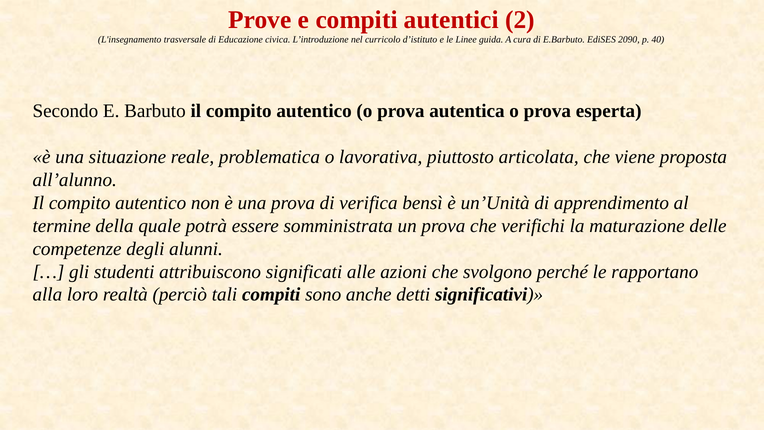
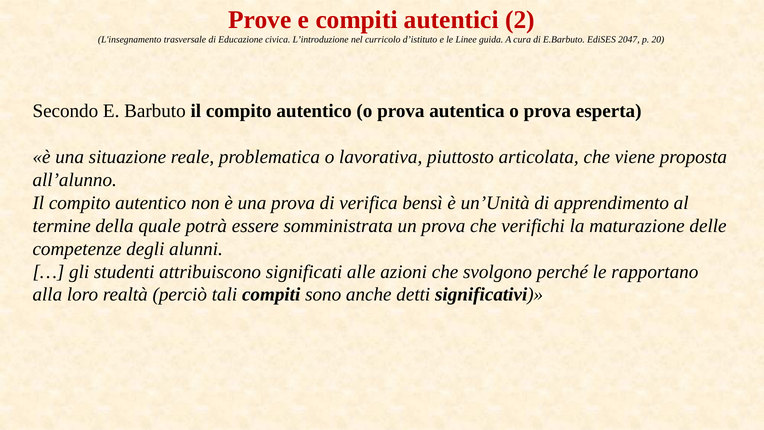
2090: 2090 -> 2047 (629, 40)
40: 40 -> 20 (658, 40)
